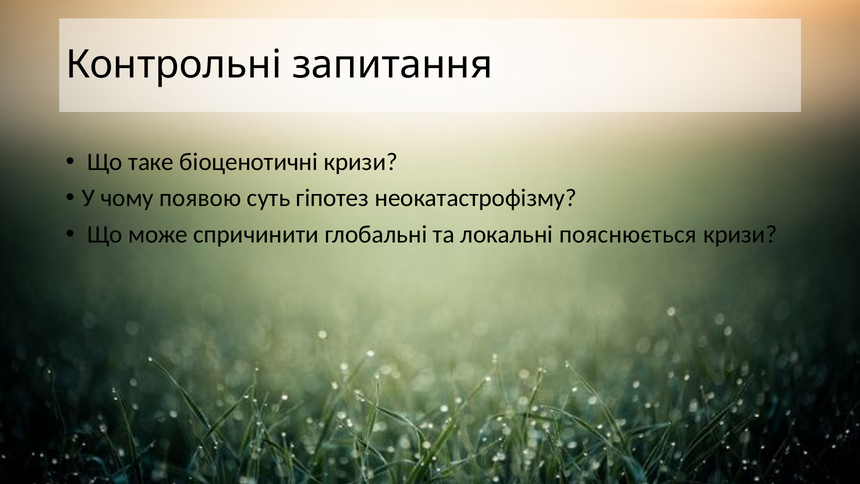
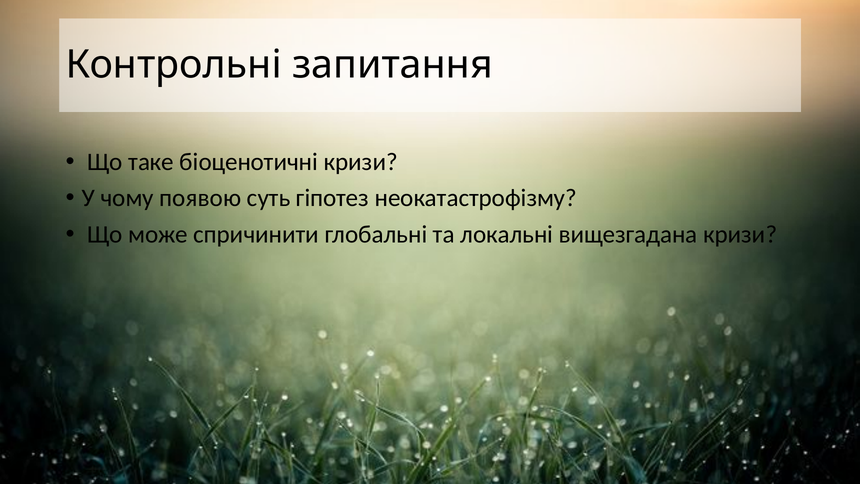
пояснюється: пояснюється -> вищезгадана (628, 234)
